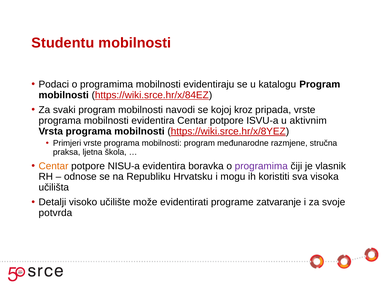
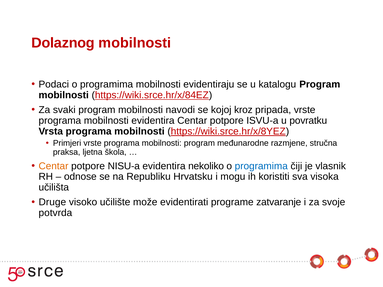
Studentu: Studentu -> Dolaznog (63, 43)
aktivnim: aktivnim -> povratku (308, 121)
boravka: boravka -> nekoliko (206, 166)
programima colour: purple -> blue (261, 166)
Detalji: Detalji -> Druge (52, 202)
